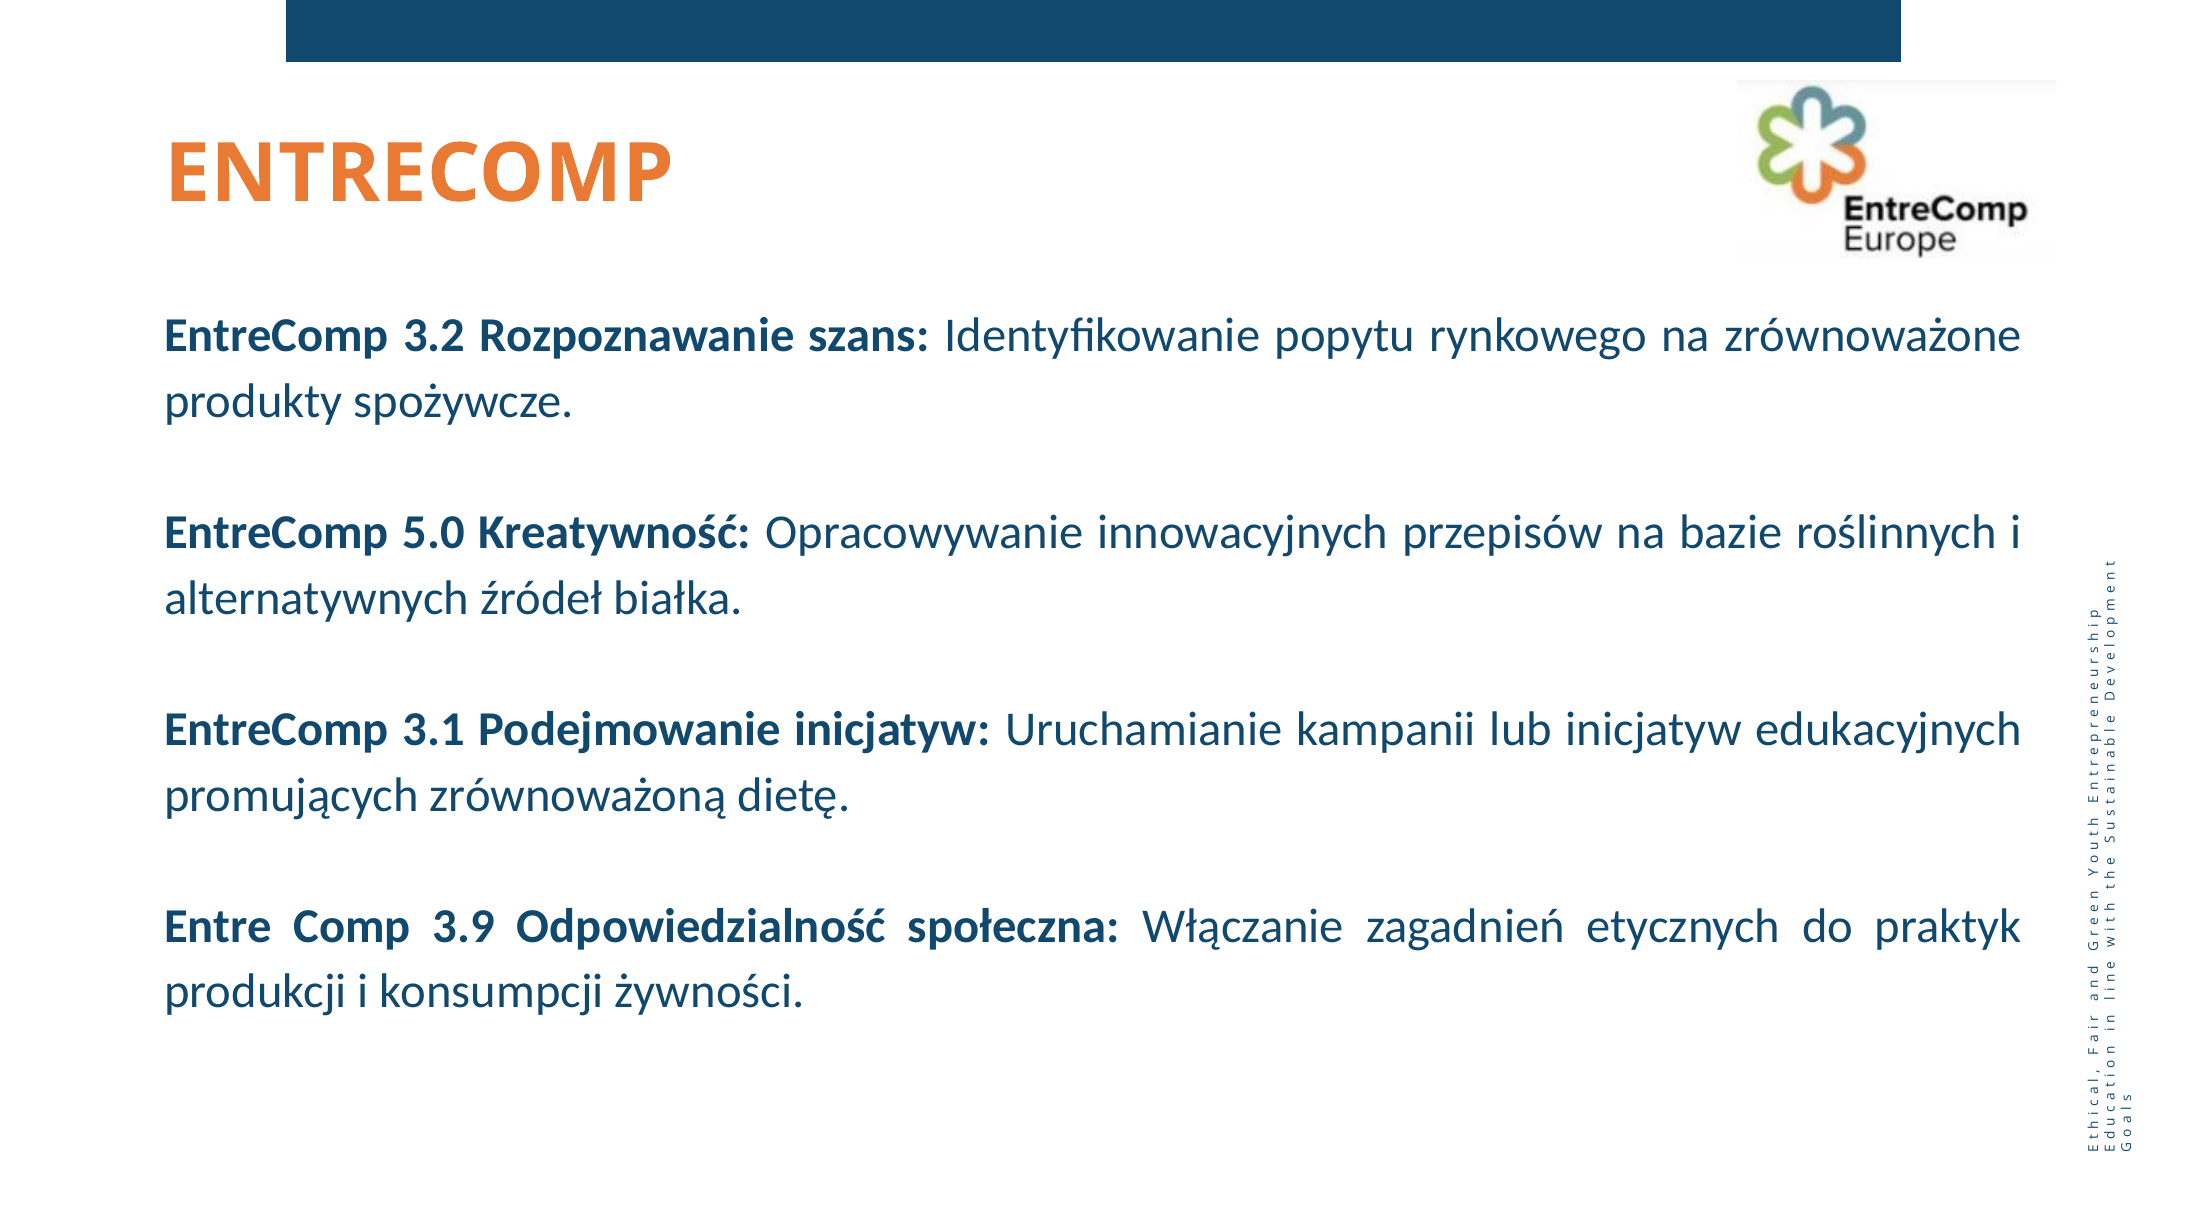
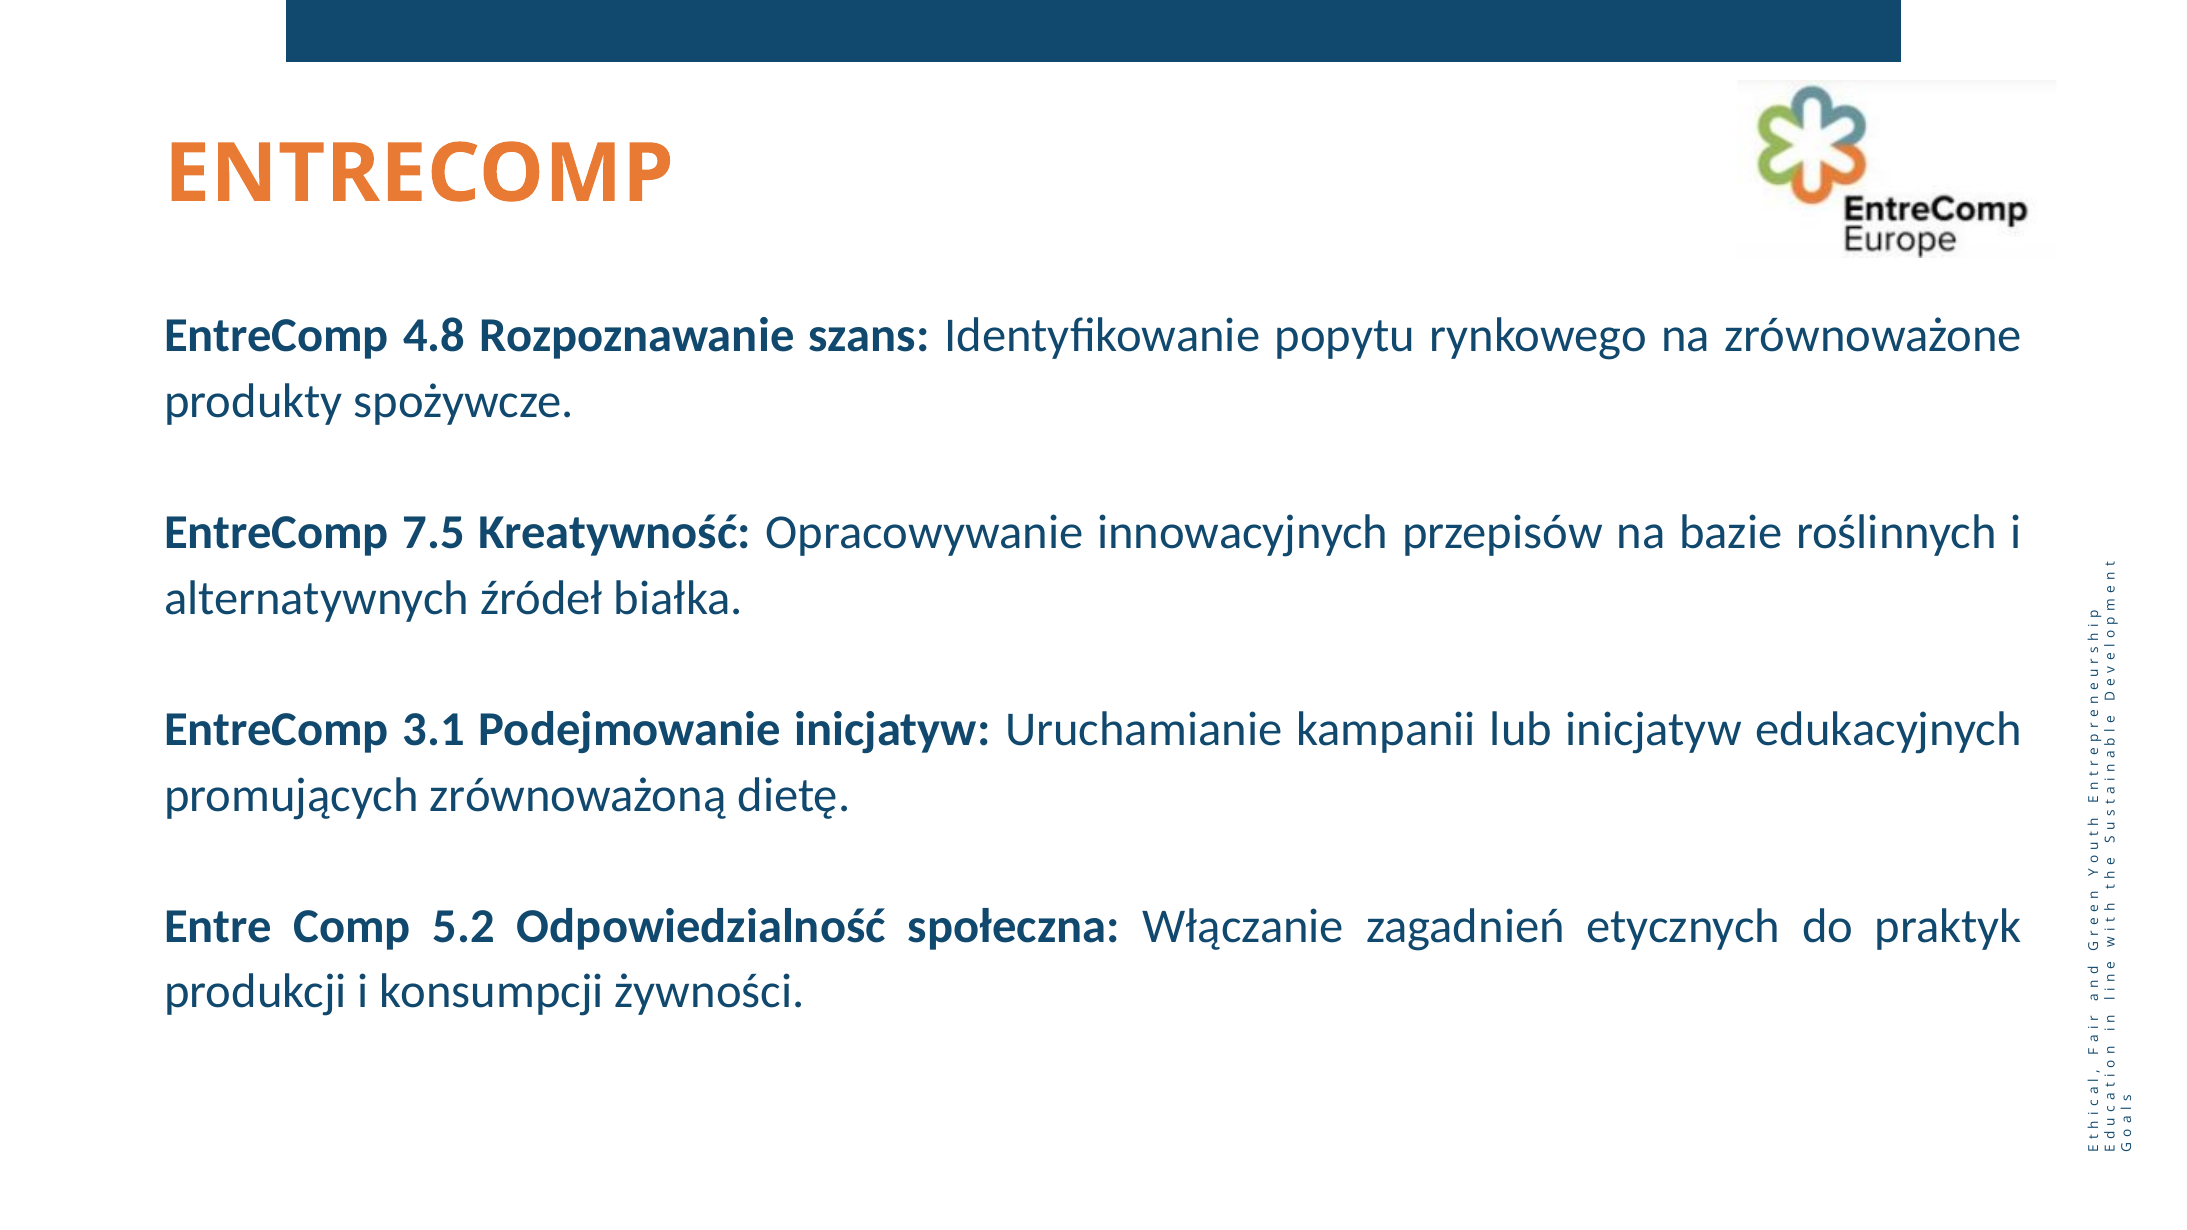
3.2: 3.2 -> 4.8 (434, 336)
5.0: 5.0 -> 7.5 (434, 533)
3.9: 3.9 -> 5.2 (464, 926)
